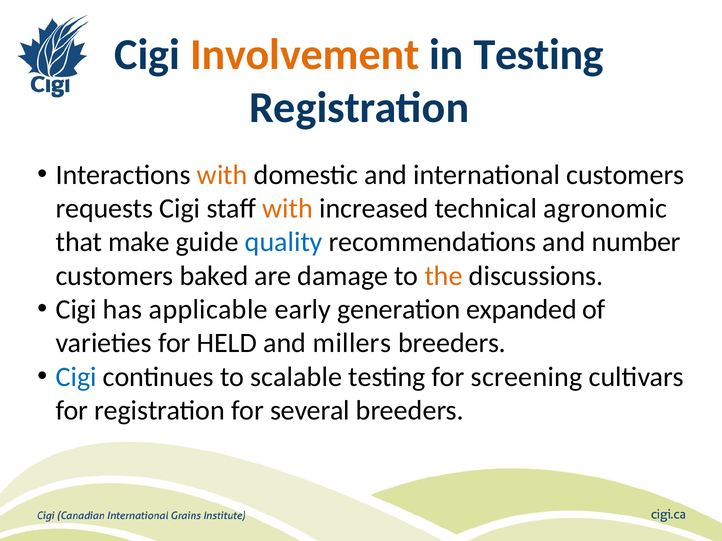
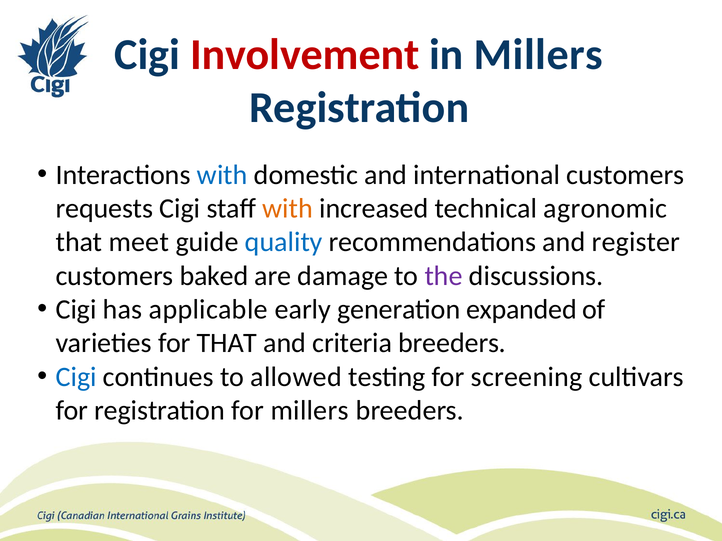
Involvement colour: orange -> red (305, 55)
in Testing: Testing -> Millers (538, 55)
with colour: orange -> blue (222, 175)
make: make -> meet (139, 242)
number: number -> register (636, 242)
the colour: orange -> purple (444, 276)
for HELD: HELD -> THAT (227, 344)
millers: millers -> criteria (352, 344)
scalable: scalable -> allowed (296, 377)
for several: several -> millers (310, 411)
